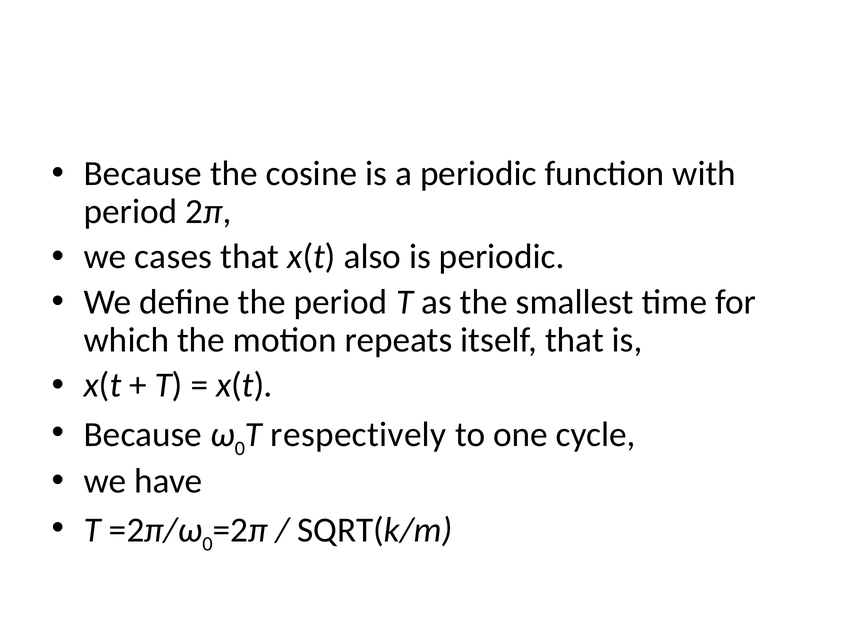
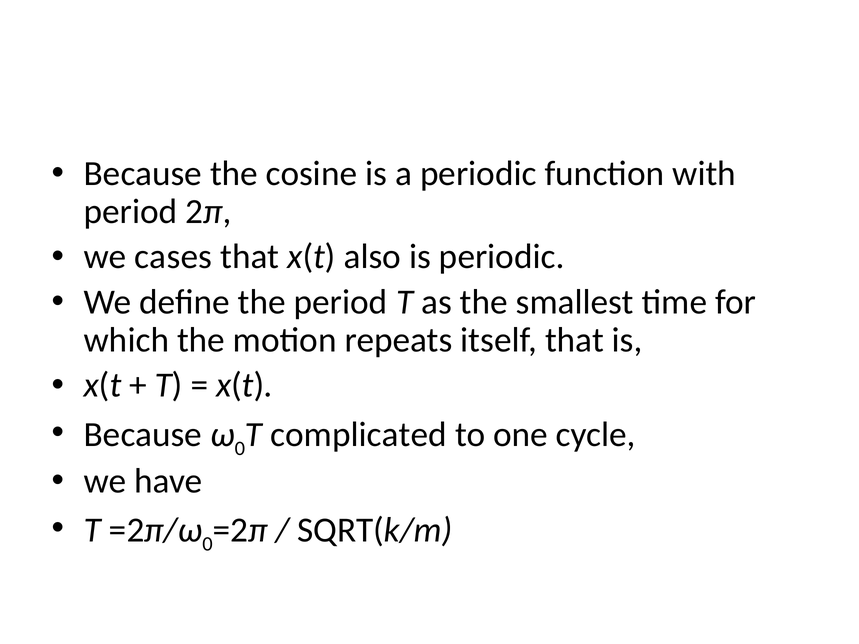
respectively: respectively -> complicated (359, 435)
